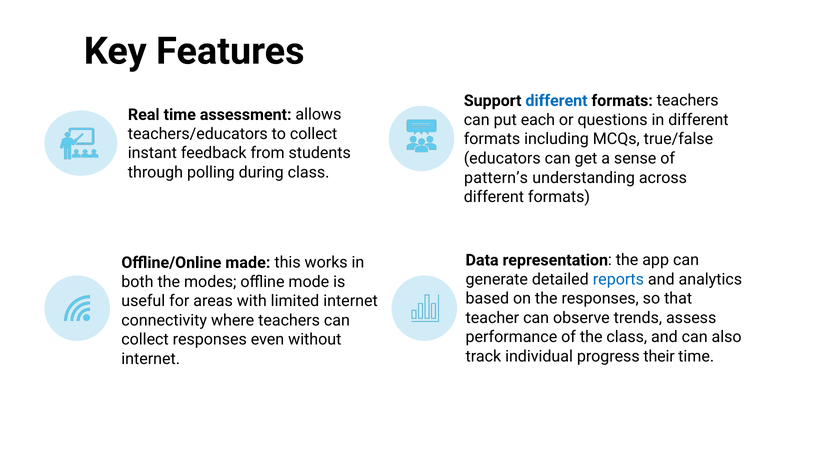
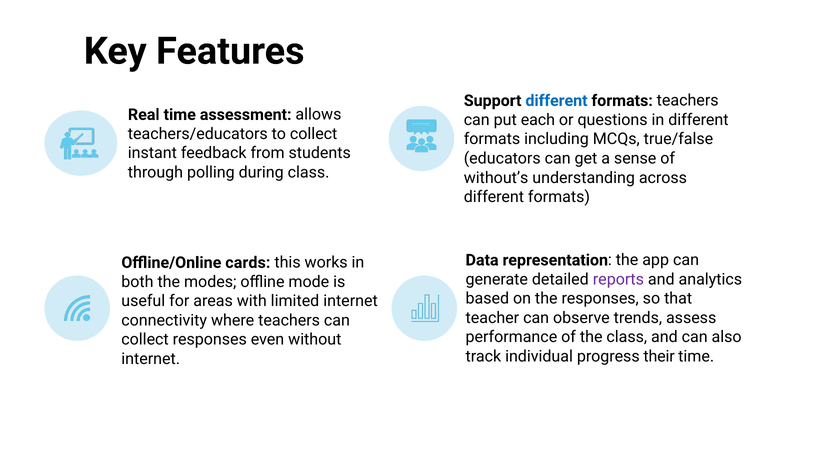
pattern’s: pattern’s -> without’s (496, 178)
made: made -> cards (248, 263)
reports colour: blue -> purple (618, 280)
